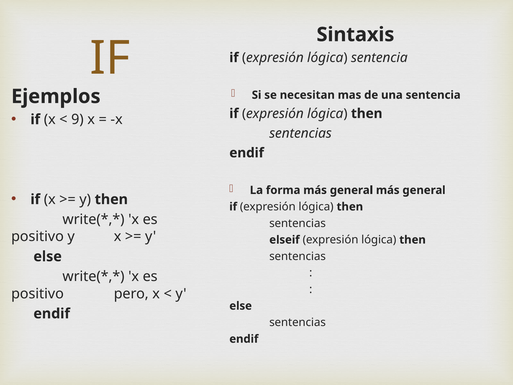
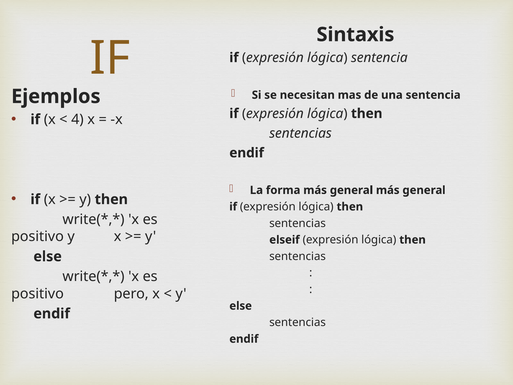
9: 9 -> 4 (77, 119)
